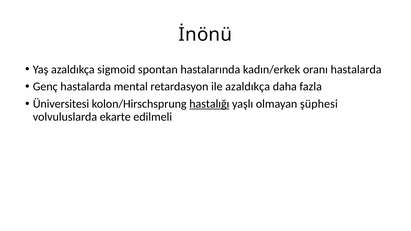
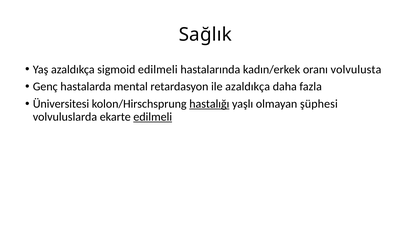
İnönü: İnönü -> Sağlık (205, 35)
sigmoid spontan: spontan -> edilmeli (158, 69)
oranı hastalarda: hastalarda -> volvulusta (356, 69)
edilmeli underline: none -> present (153, 117)
